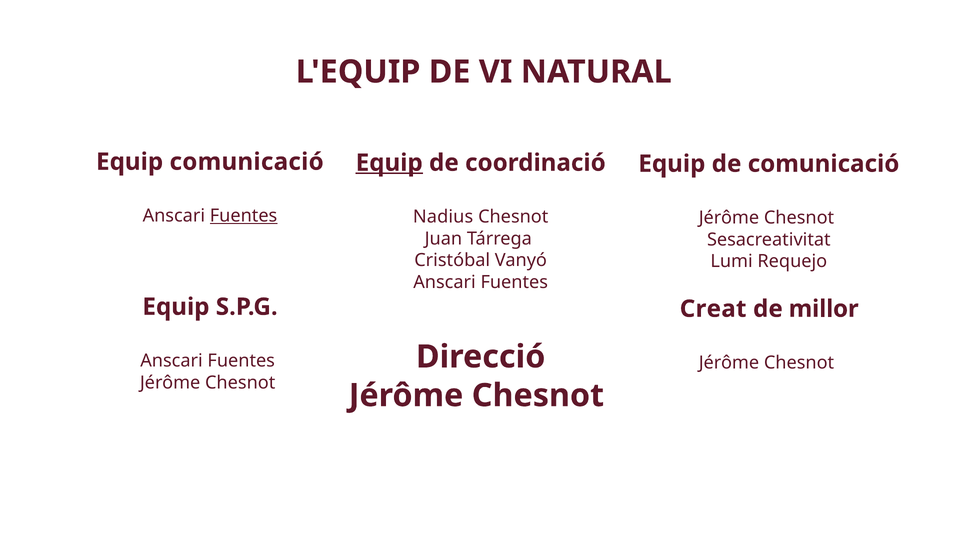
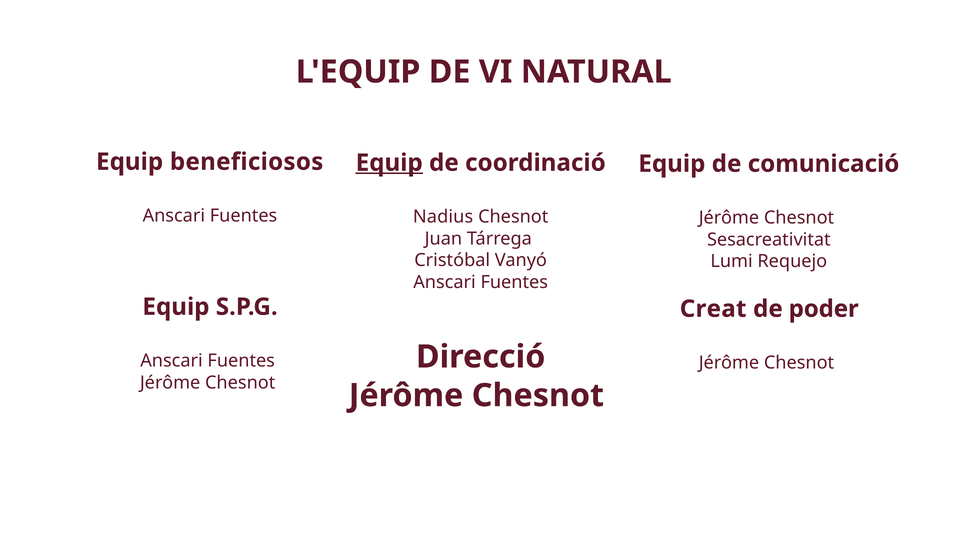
Equip comunicació: comunicació -> beneficiosos (247, 162)
Fuentes underline: present -> none (244, 216)
millor: millor -> poder (824, 309)
